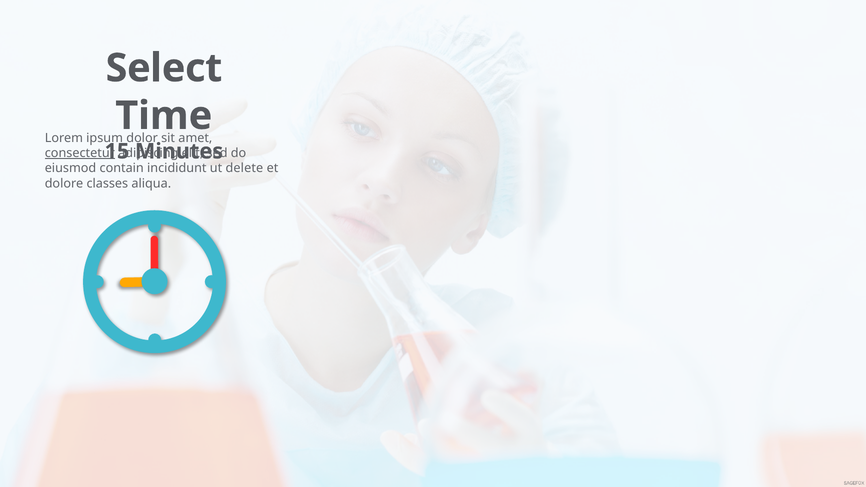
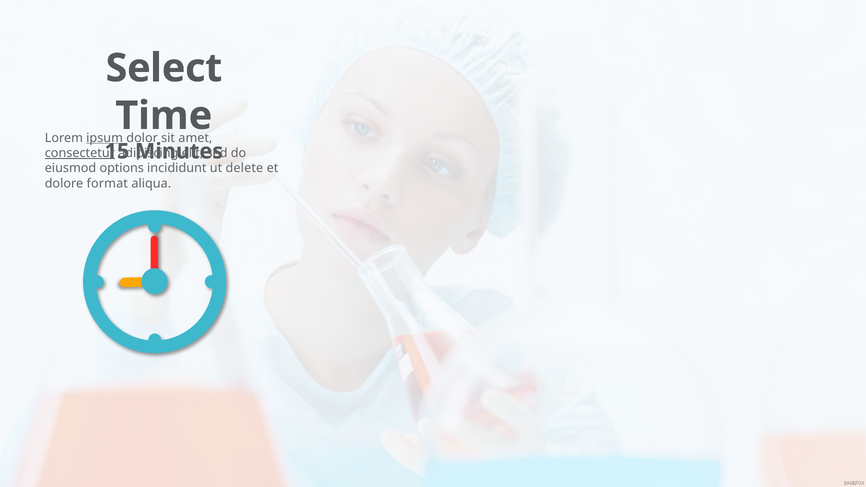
ipsum underline: none -> present (105, 138)
contain: contain -> options (122, 168)
classes: classes -> format (107, 183)
